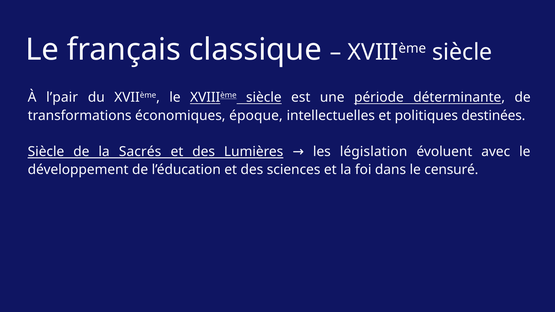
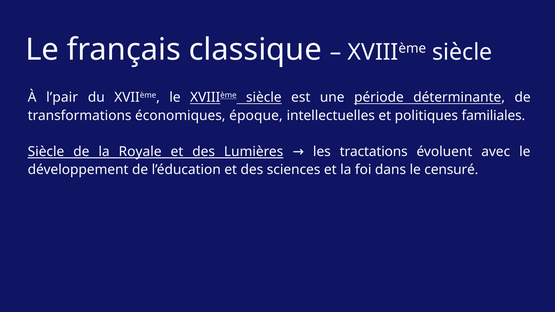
destinées: destinées -> familiales (493, 116)
Sacrés: Sacrés -> Royale (140, 152)
législation: législation -> tractations (374, 152)
